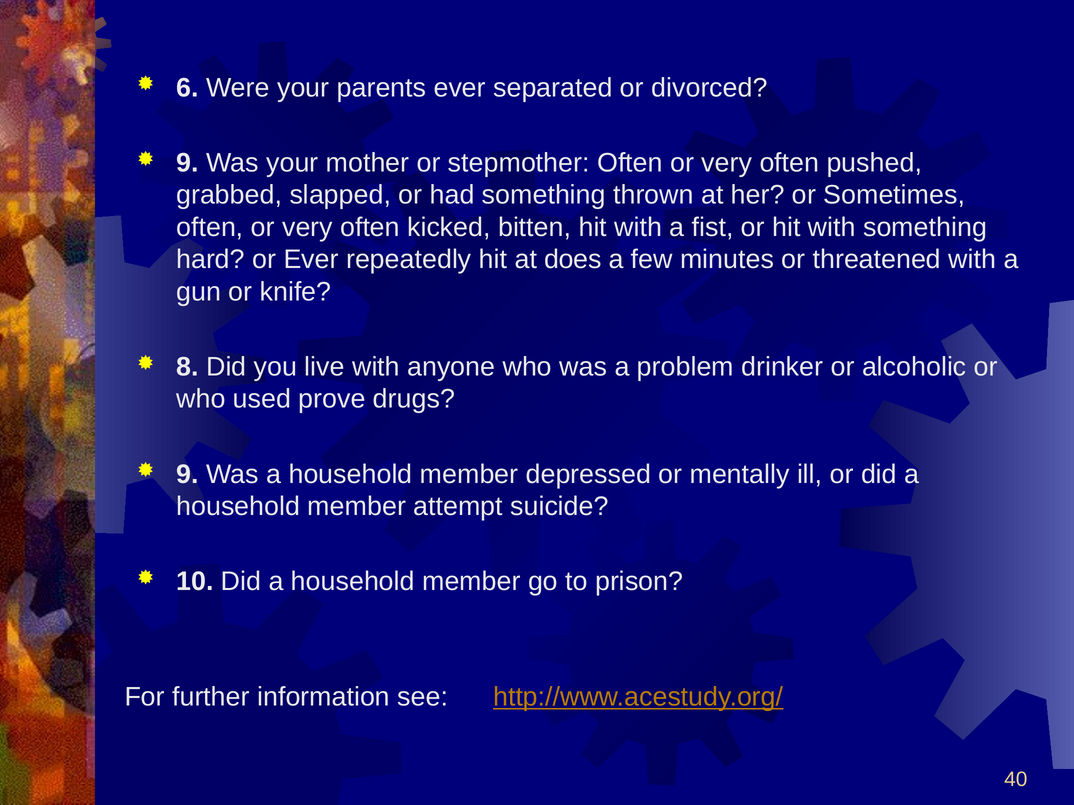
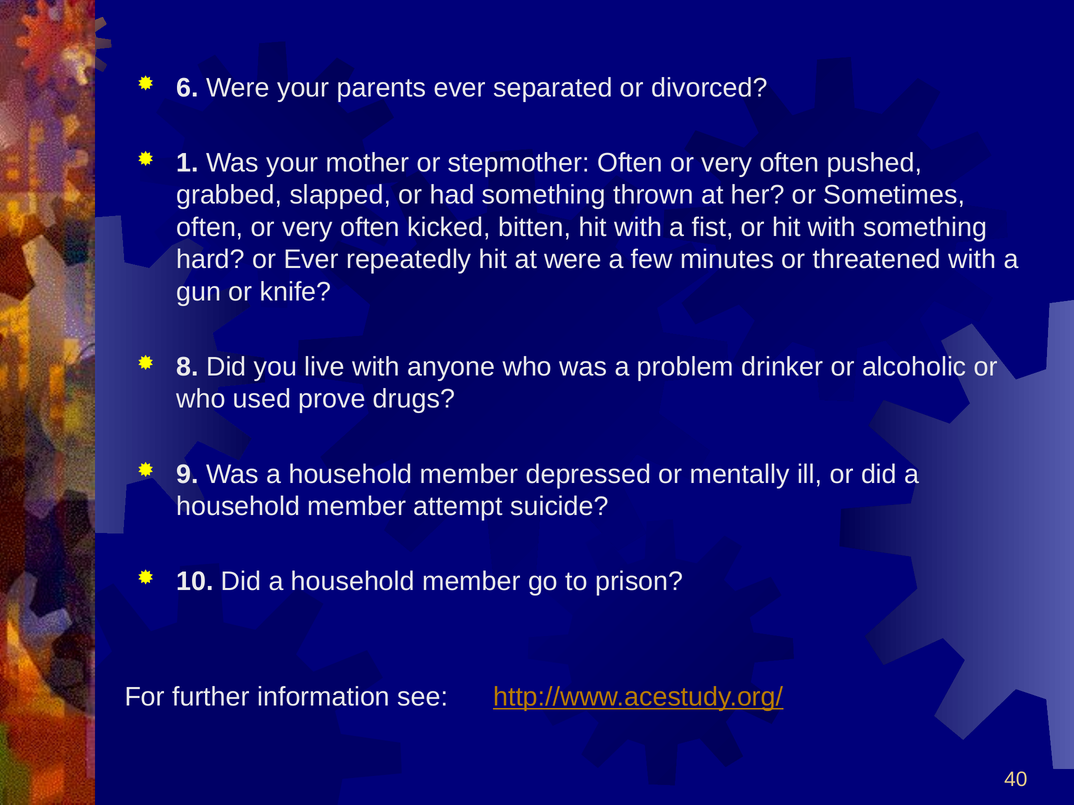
9: 9 -> 1 (187, 163)
at does: does -> were (573, 260)
